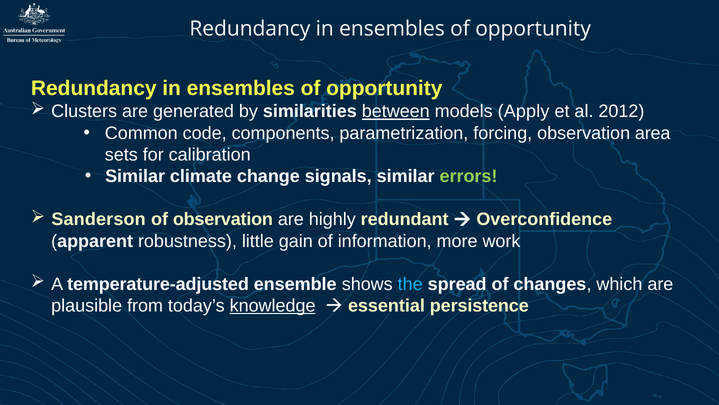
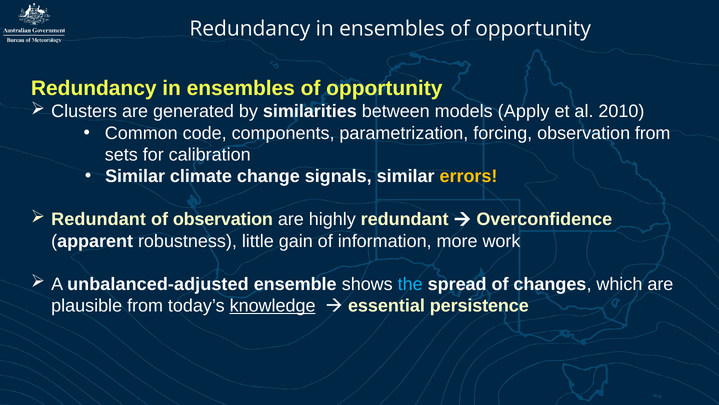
between underline: present -> none (396, 111)
2012: 2012 -> 2010 (621, 111)
observation area: area -> from (653, 133)
errors colour: light green -> yellow (468, 176)
Sanderson: Sanderson -> Redundant (99, 219)
temperature-adjusted: temperature-adjusted -> unbalanced-adjusted (158, 284)
